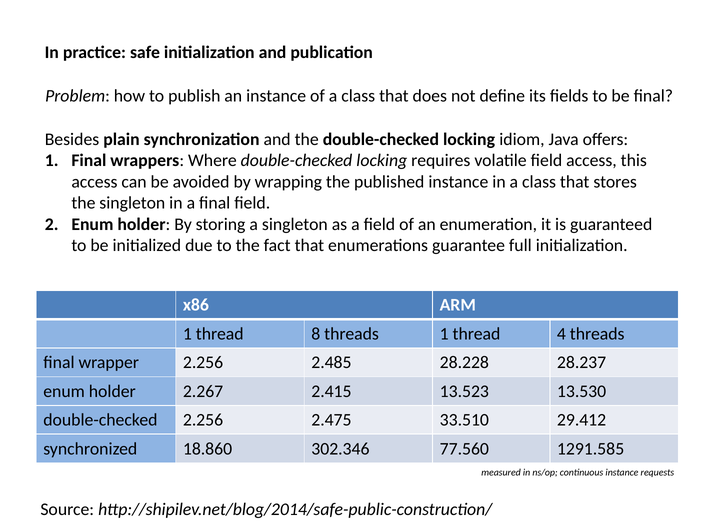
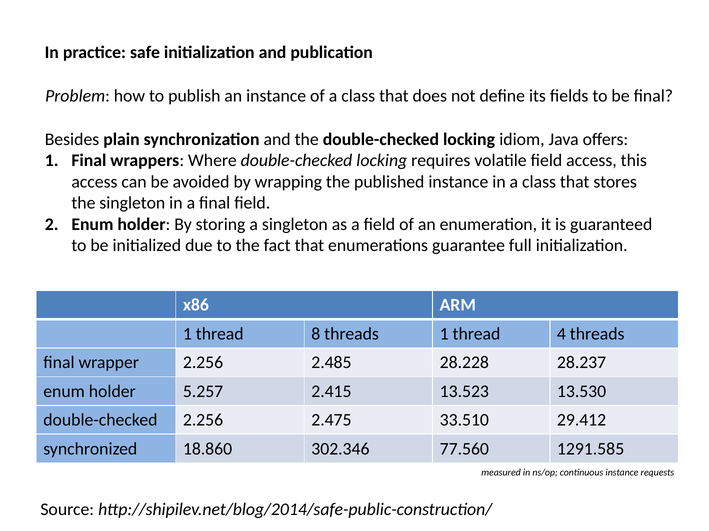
2.267: 2.267 -> 5.257 (203, 392)
